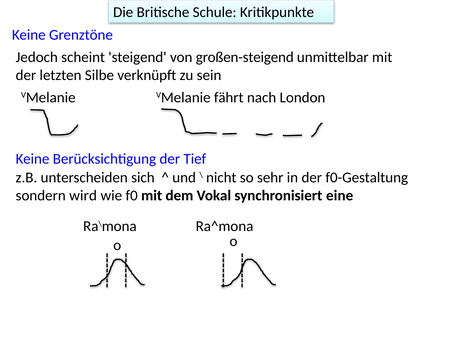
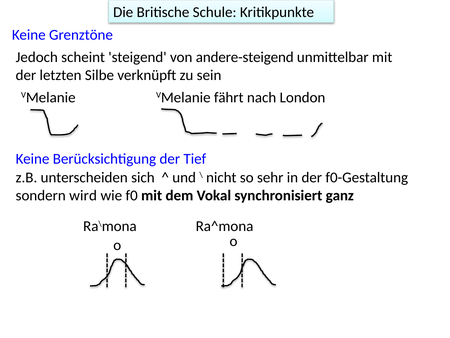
großen-steigend: großen-steigend -> andere-steigend (245, 57)
eine: eine -> ganz (340, 195)
